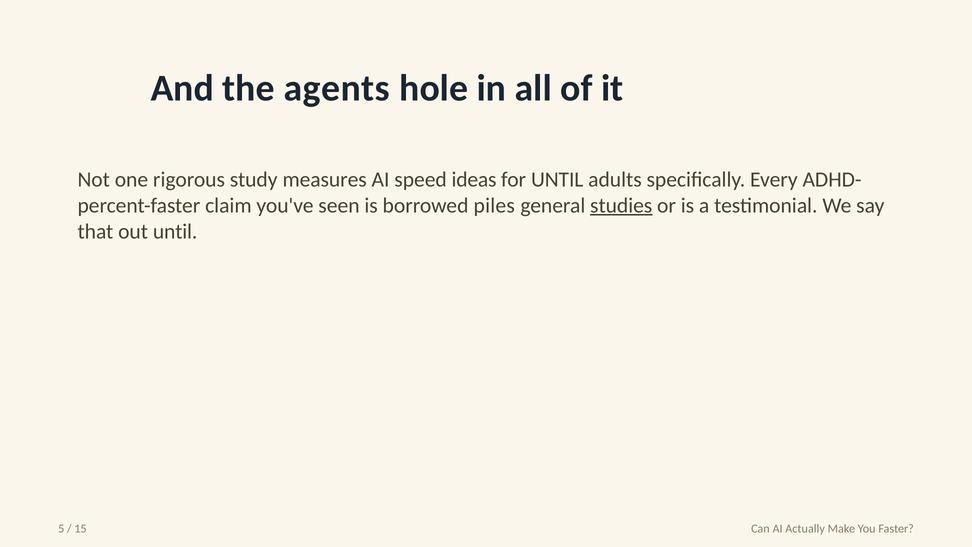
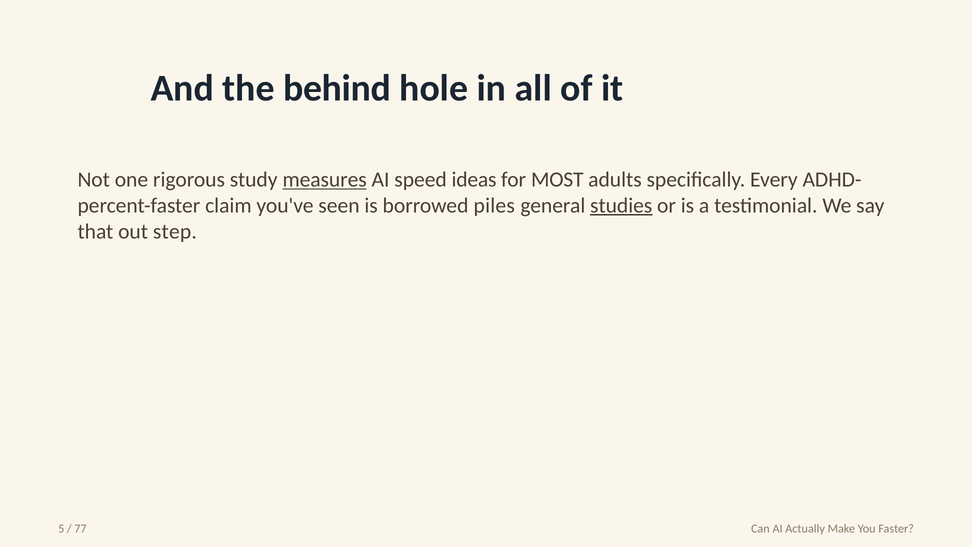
agents: agents -> behind (337, 88)
measures underline: none -> present (325, 180)
for UNTIL: UNTIL -> MOST (557, 180)
out until: until -> step (175, 231)
15: 15 -> 77 (80, 529)
